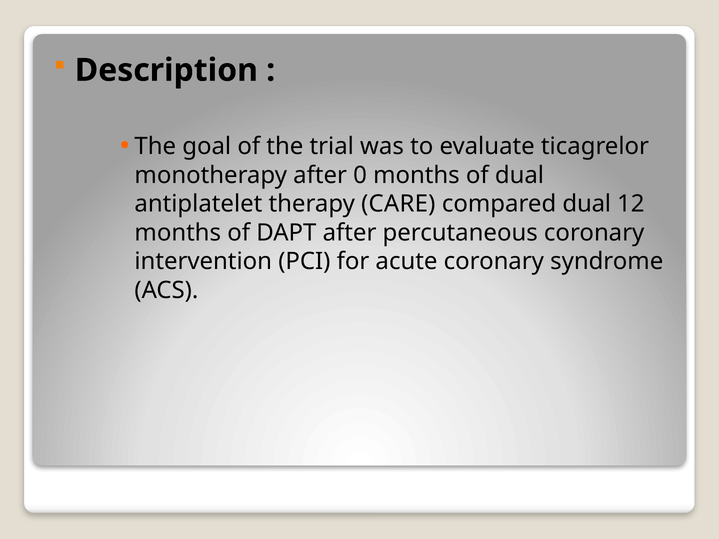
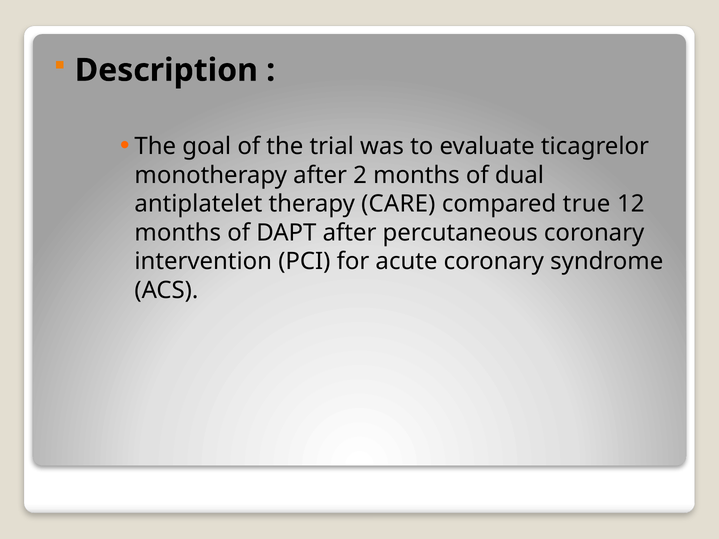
0: 0 -> 2 (360, 175)
compared dual: dual -> true (587, 204)
